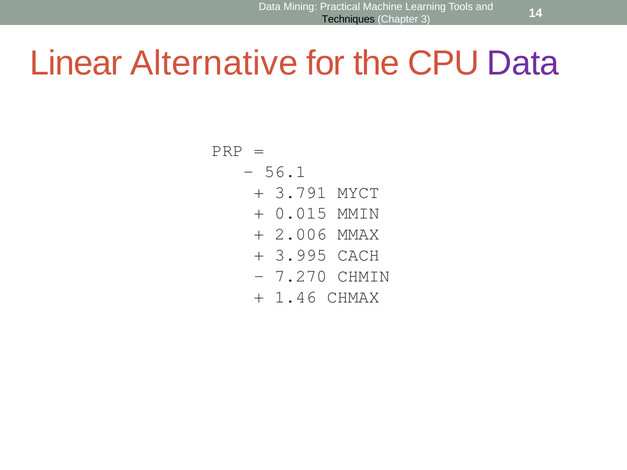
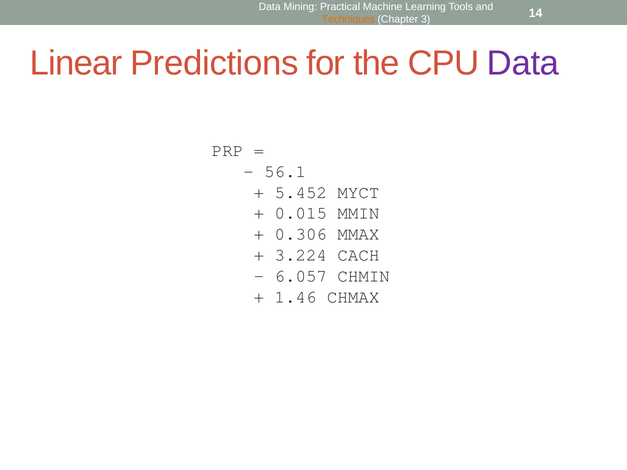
Techniques colour: black -> orange (348, 20)
Alternative: Alternative -> Predictions (214, 63)
3.791: 3.791 -> 5.452 (301, 192)
2.006: 2.006 -> 0.306 (301, 234)
3.995: 3.995 -> 3.224 (301, 255)
7.270: 7.270 -> 6.057 (301, 276)
